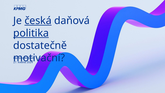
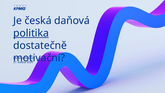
česká underline: present -> none (38, 21)
